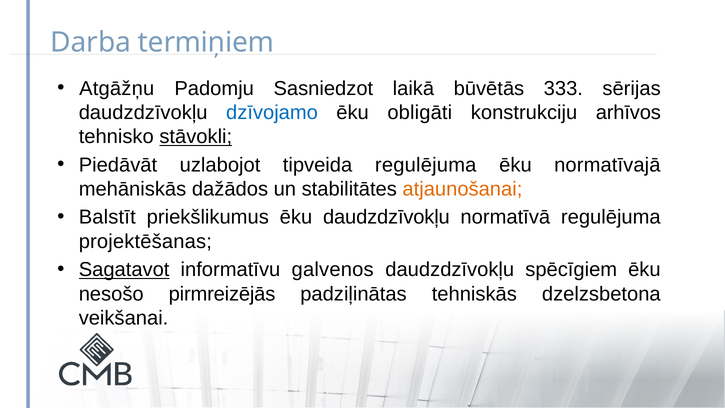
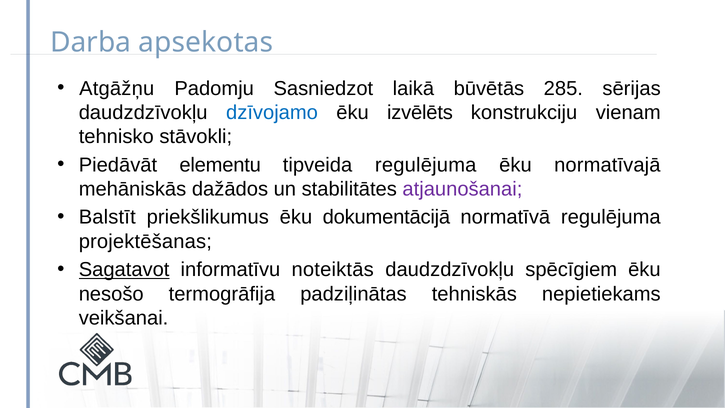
termiņiem: termiņiem -> apsekotas (206, 42)
333: 333 -> 285 (563, 88)
obligāti: obligāti -> izvēlēts (420, 112)
arhīvos: arhīvos -> vienam (628, 112)
stāvokli underline: present -> none (196, 137)
uzlabojot: uzlabojot -> elementu (220, 165)
atjaunošanai colour: orange -> purple (462, 189)
ēku daudzdzīvokļu: daudzdzīvokļu -> dokumentācijā (386, 217)
galvenos: galvenos -> noteiktās (333, 270)
pirmreizējās: pirmreizējās -> termogrāfija (222, 294)
dzelzsbetona: dzelzsbetona -> nepietiekams (601, 294)
